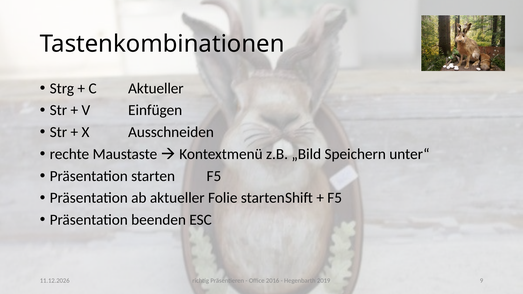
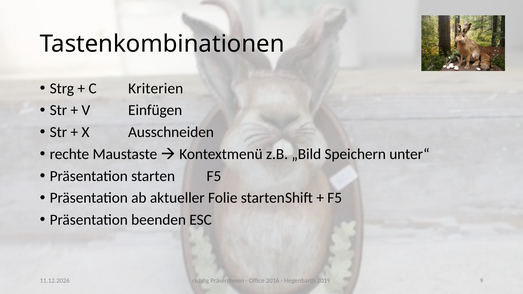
C Aktueller: Aktueller -> Kriterien (156, 88)
